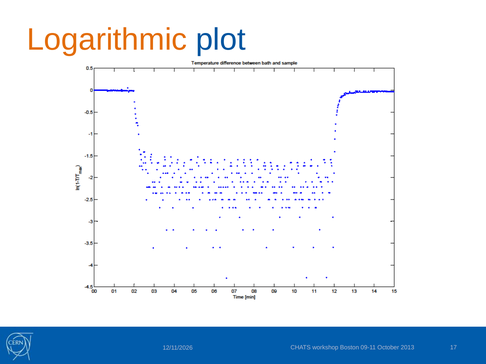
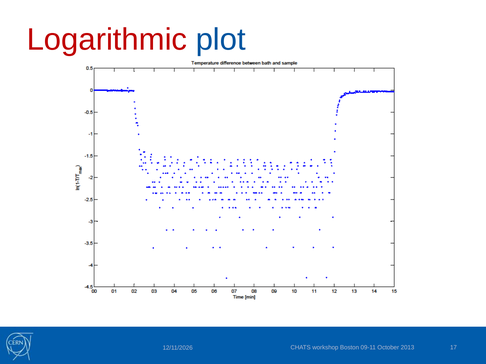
Logarithmic colour: orange -> red (107, 40)
